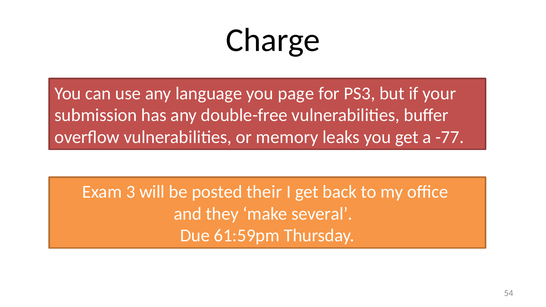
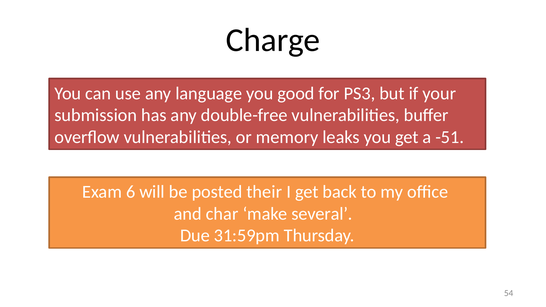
page: page -> good (296, 93)
-77: -77 -> -51 (450, 137)
3: 3 -> 6 (131, 192)
they: they -> char (222, 214)
61:59pm: 61:59pm -> 31:59pm (247, 236)
